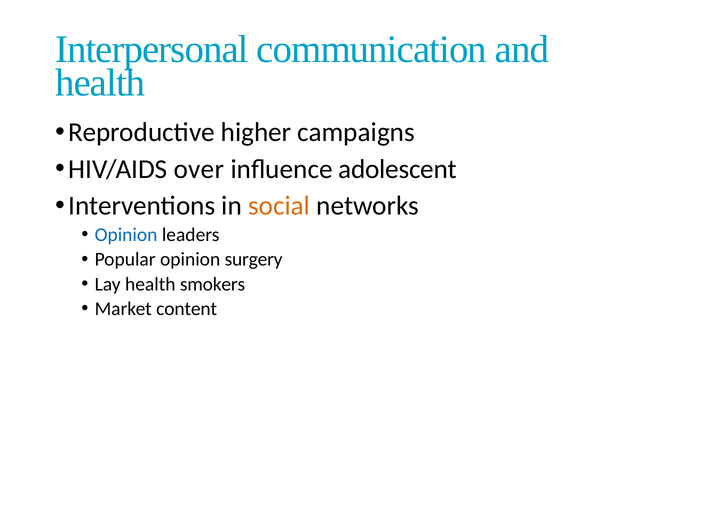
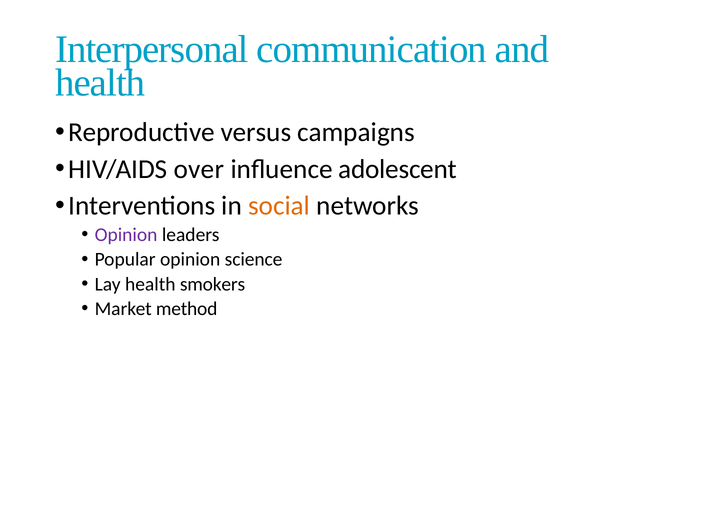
higher: higher -> versus (256, 132)
Opinion colour: blue -> purple (126, 235)
surgery: surgery -> science (254, 259)
content: content -> method (187, 309)
